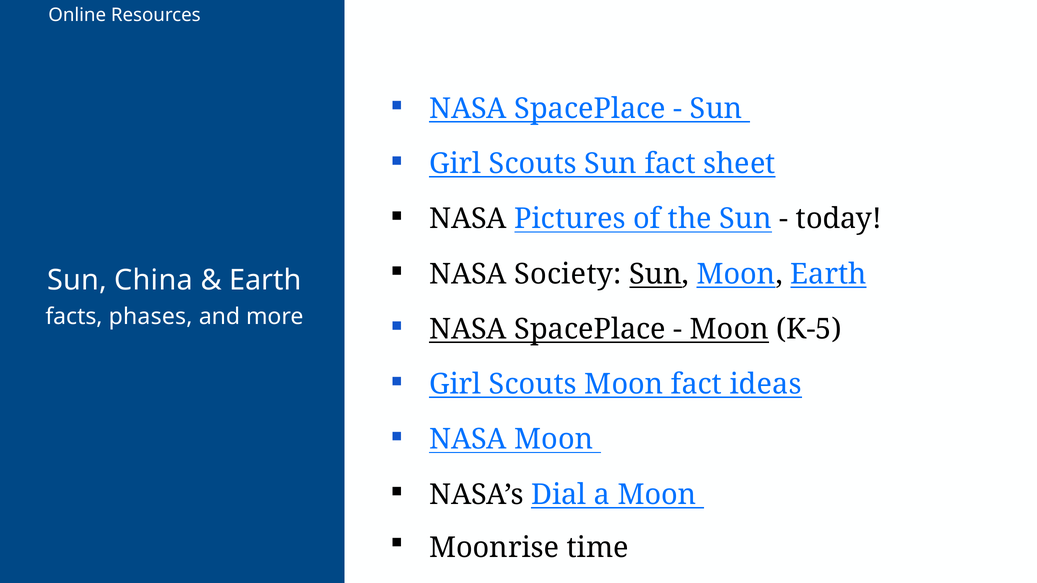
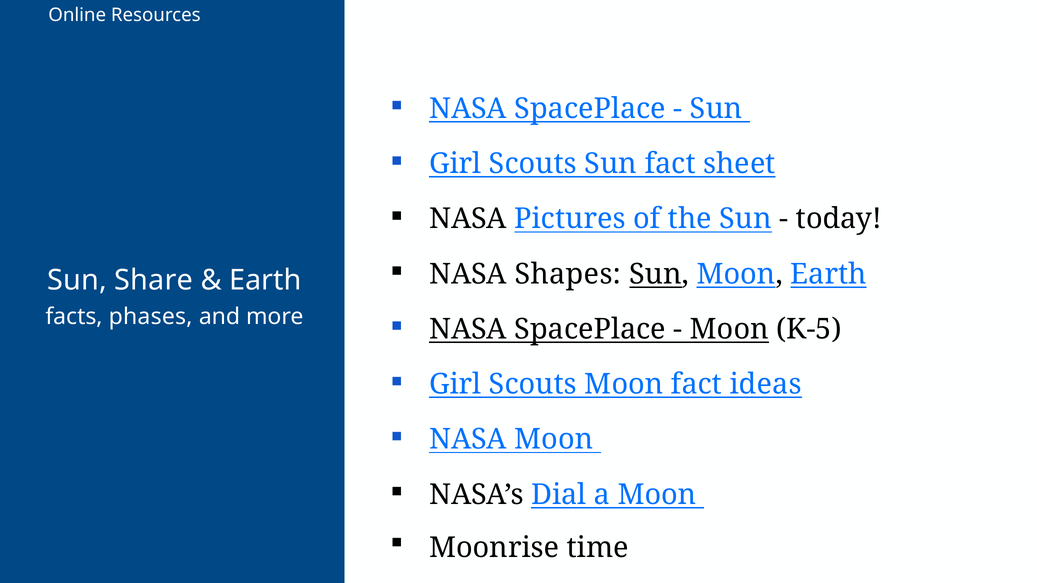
Society: Society -> Shapes (568, 274)
China: China -> Share (154, 281)
